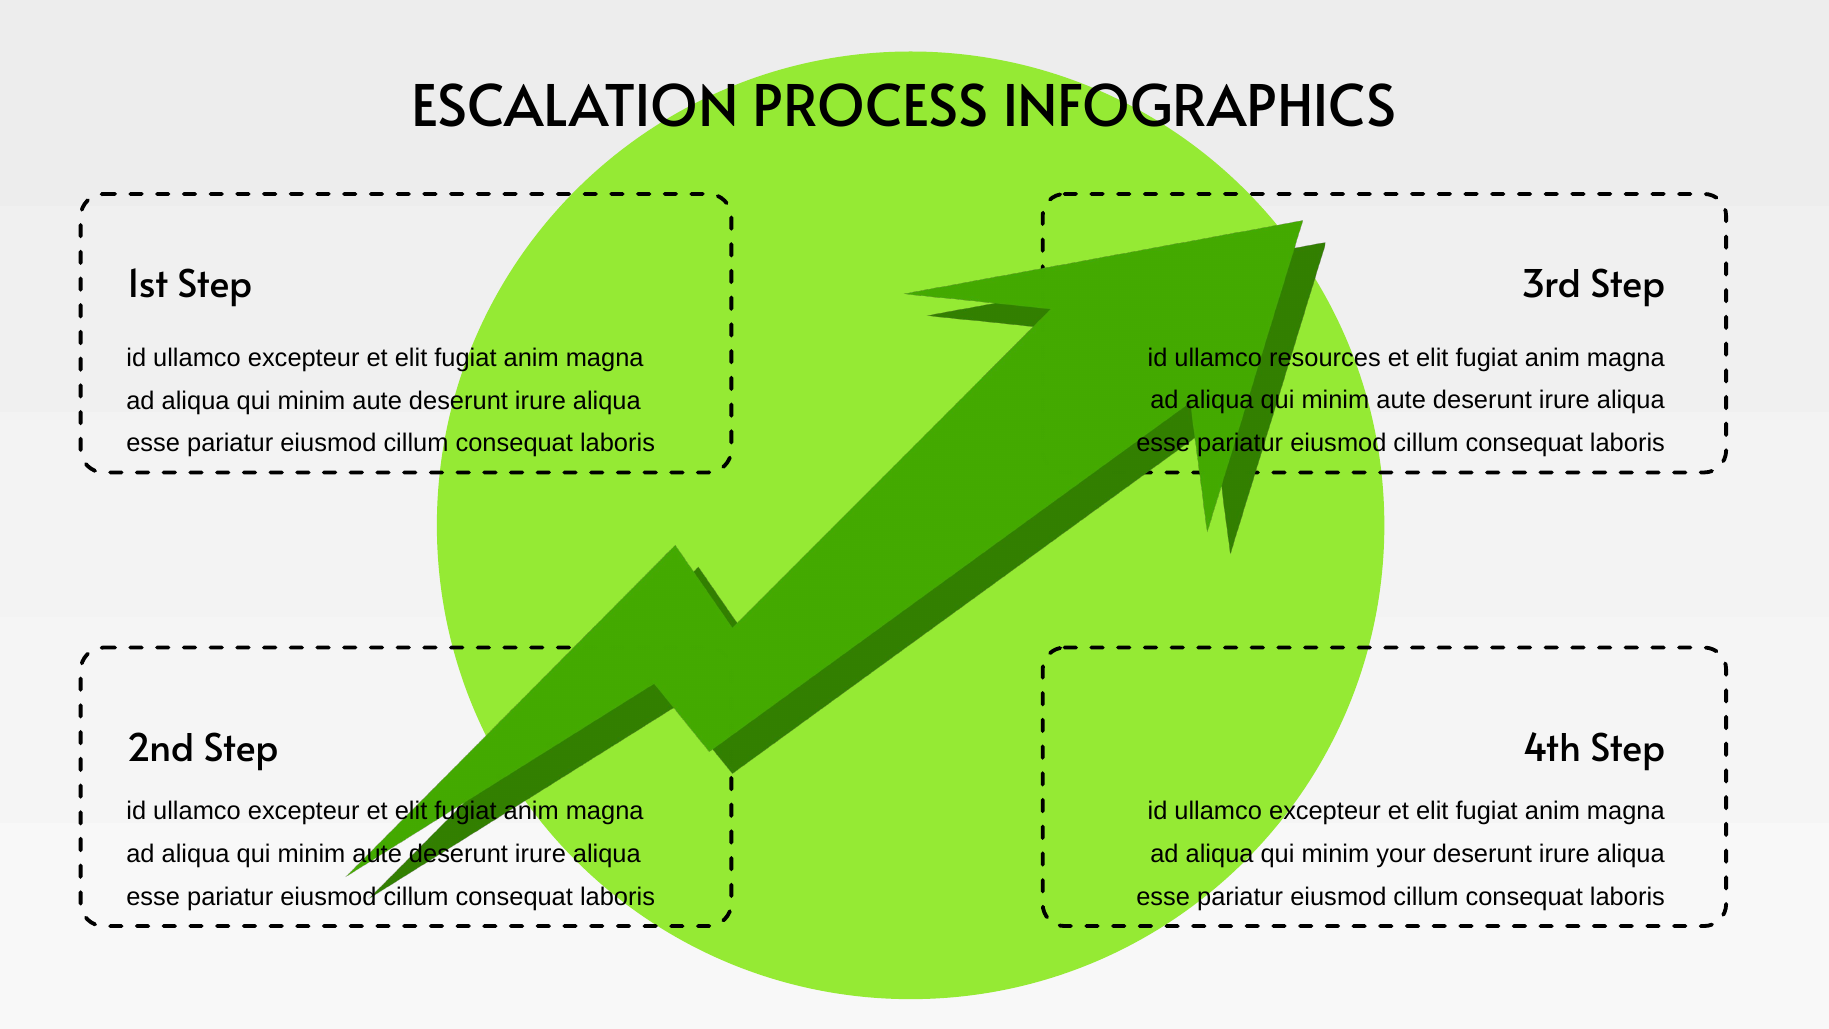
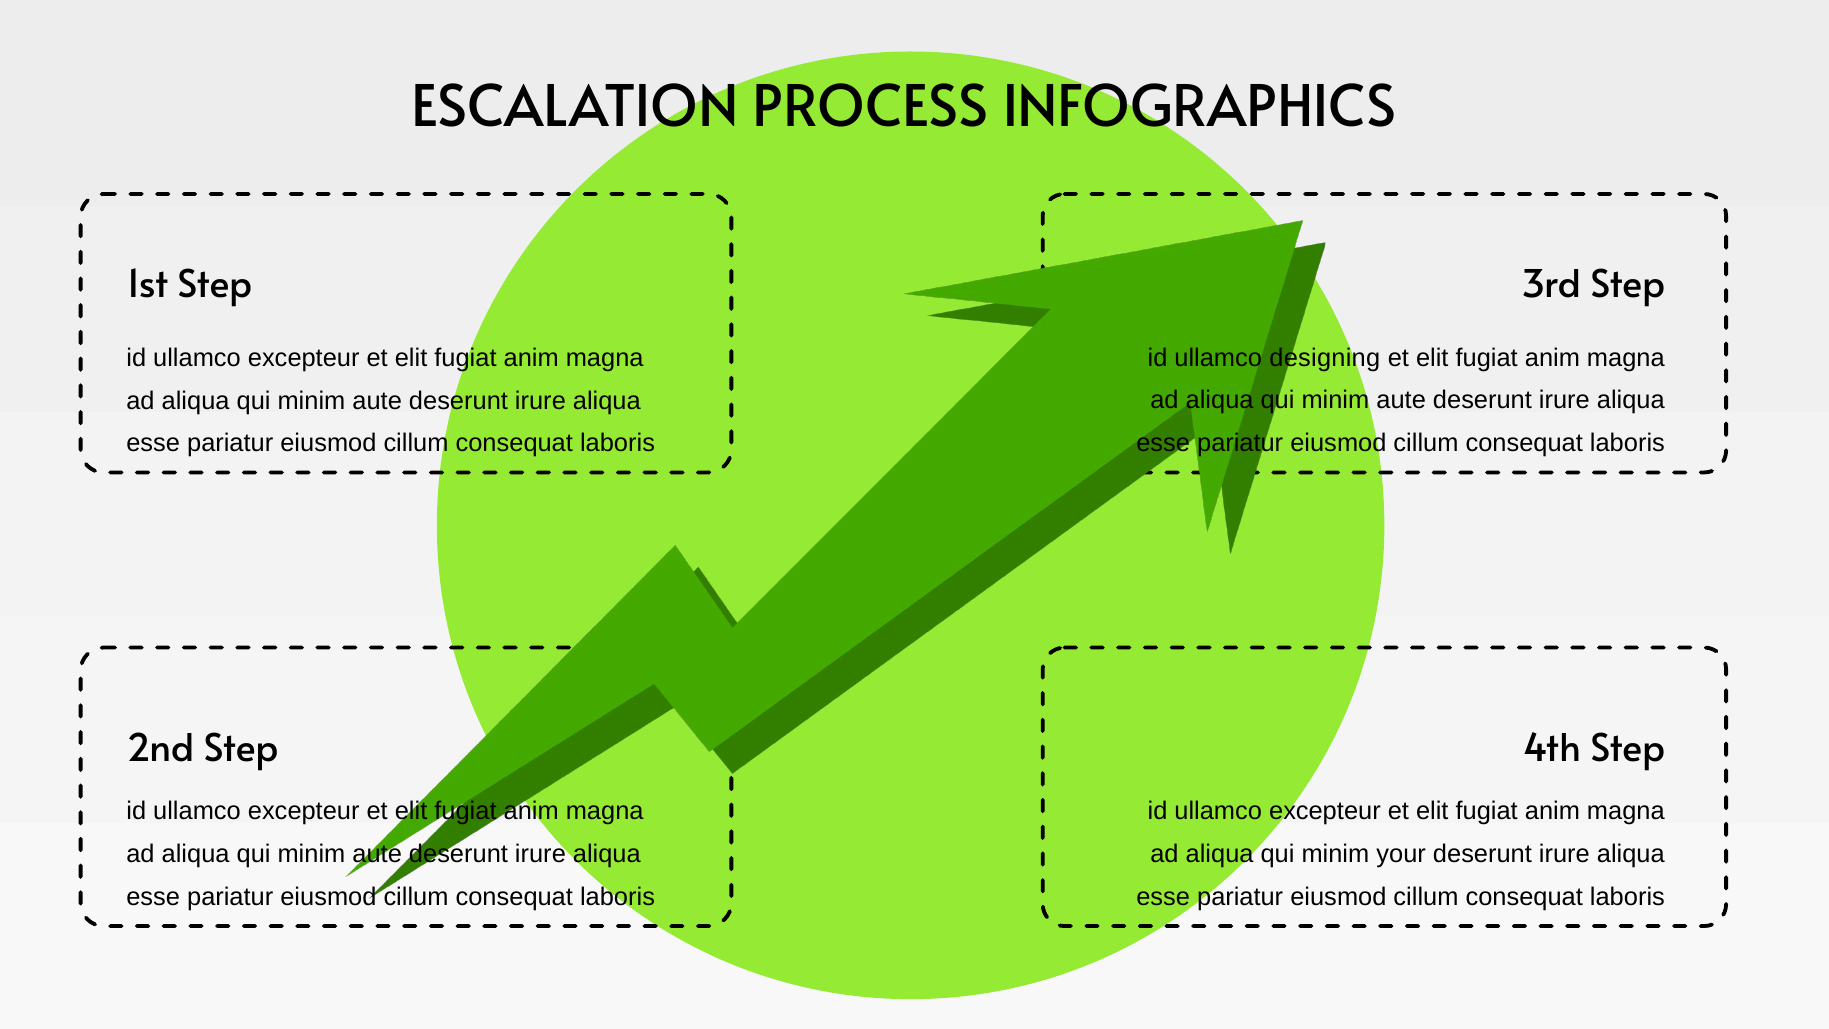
resources: resources -> designing (1325, 358)
